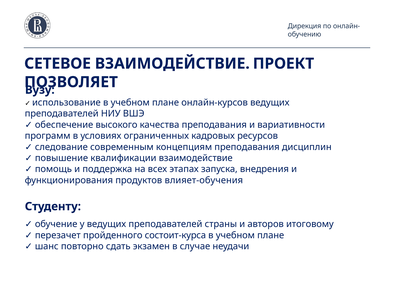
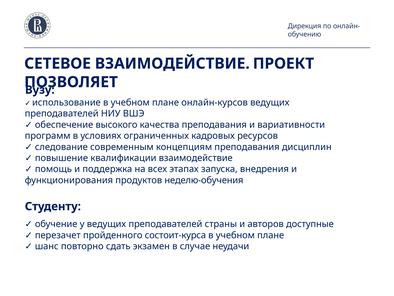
влияет-обучения: влияет-обучения -> неделю-обучения (204, 180)
итоговому: итоговому -> доступные (310, 224)
